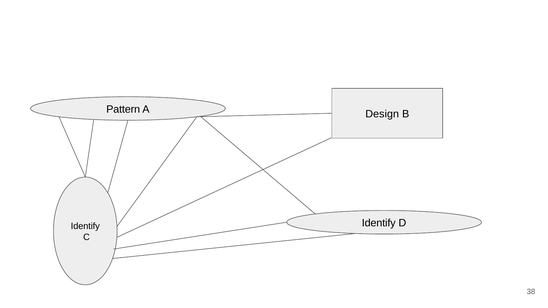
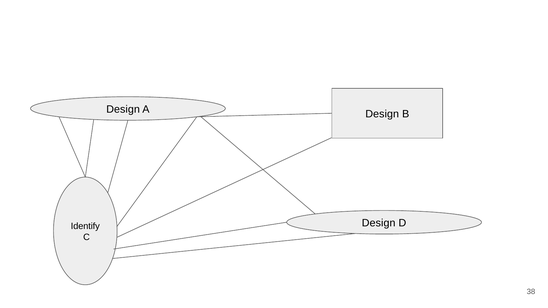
Pattern: Pattern -> Design (123, 109)
Identify: Identify -> Design (379, 223)
